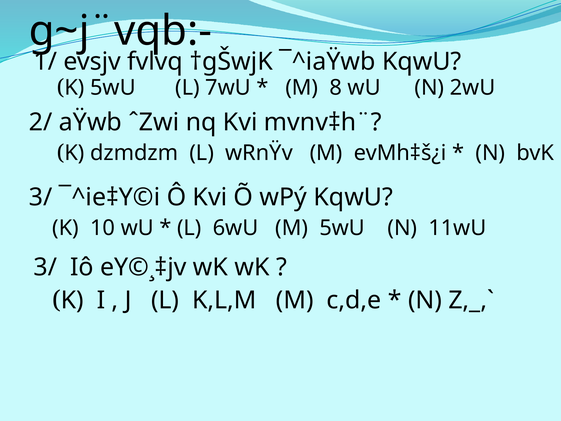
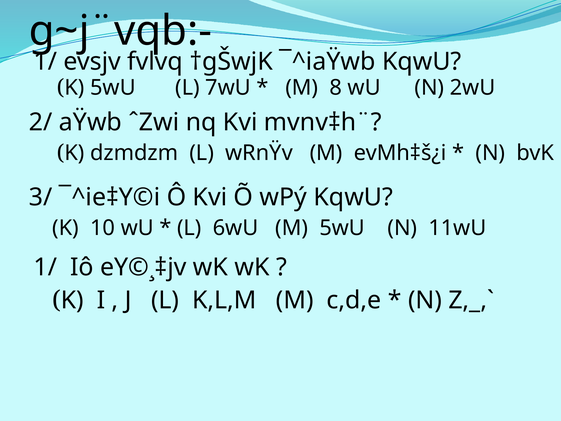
3/: 3/ -> 1/ (45, 267)
